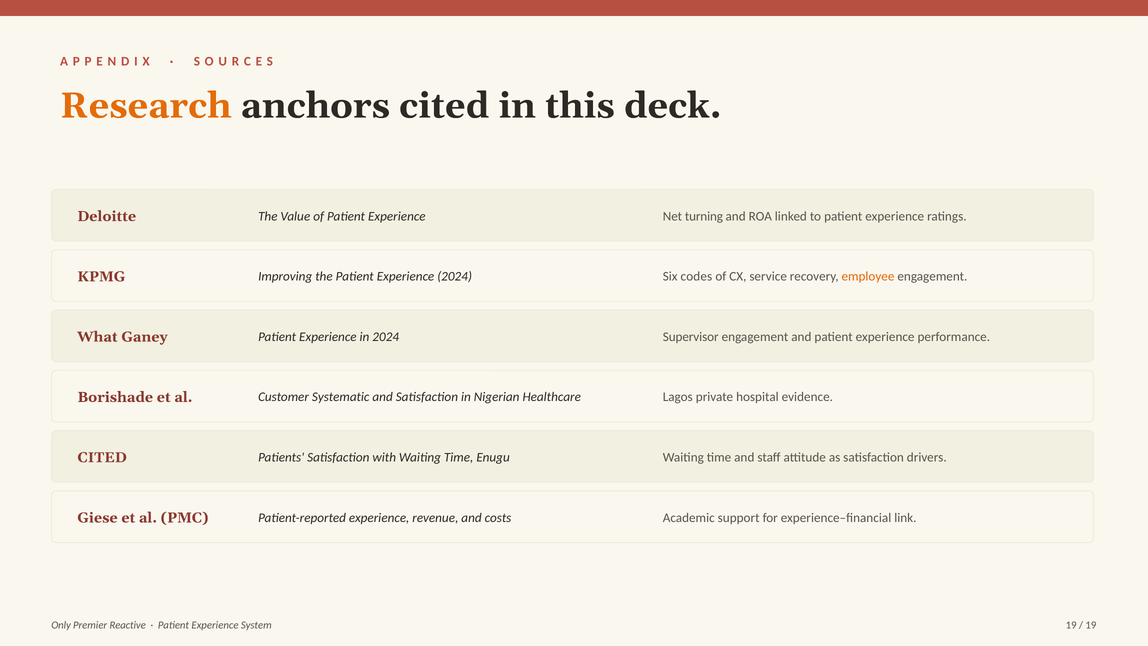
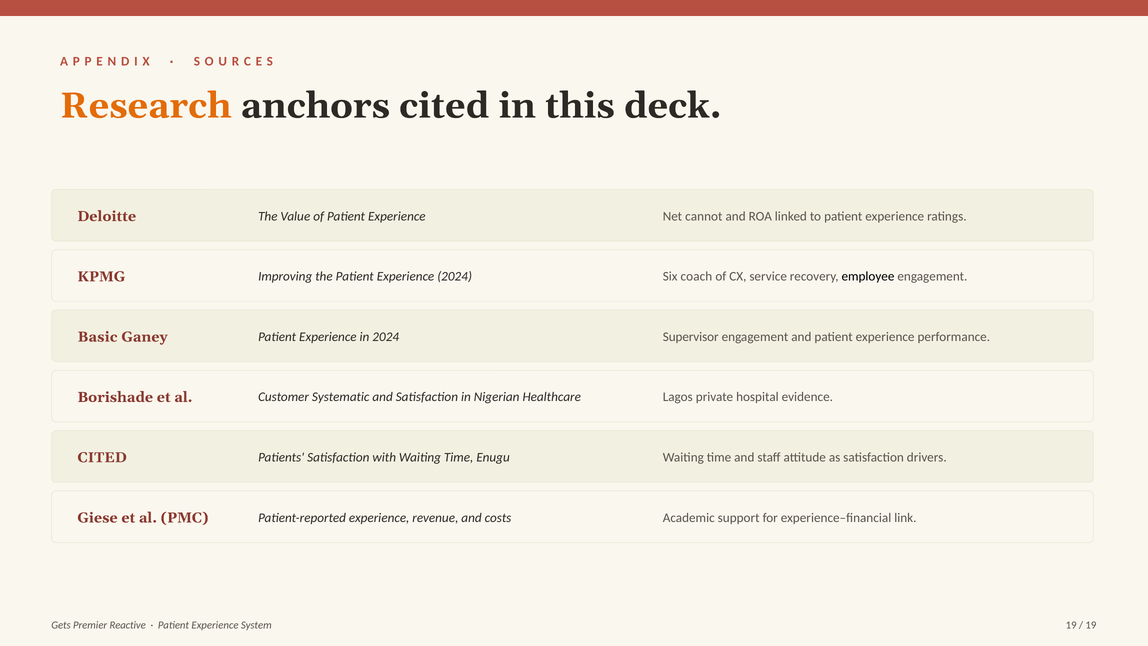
turning: turning -> cannot (704, 216)
codes: codes -> coach (696, 276)
employee colour: orange -> black (868, 276)
What: What -> Basic (97, 337)
Only: Only -> Gets (61, 625)
